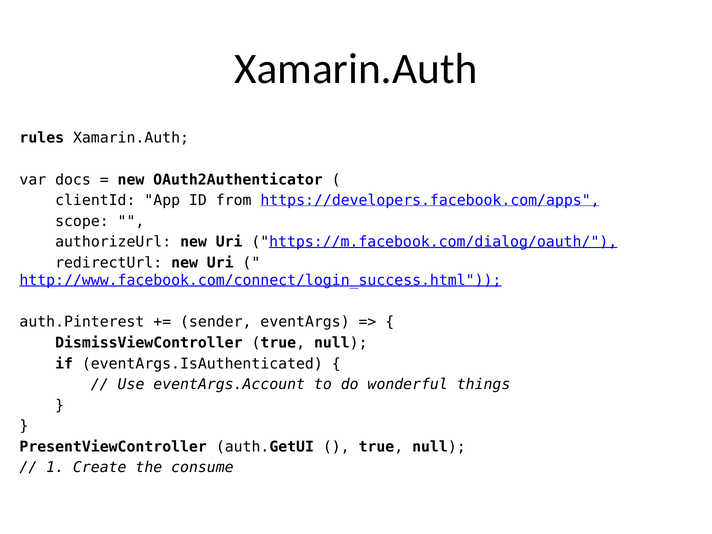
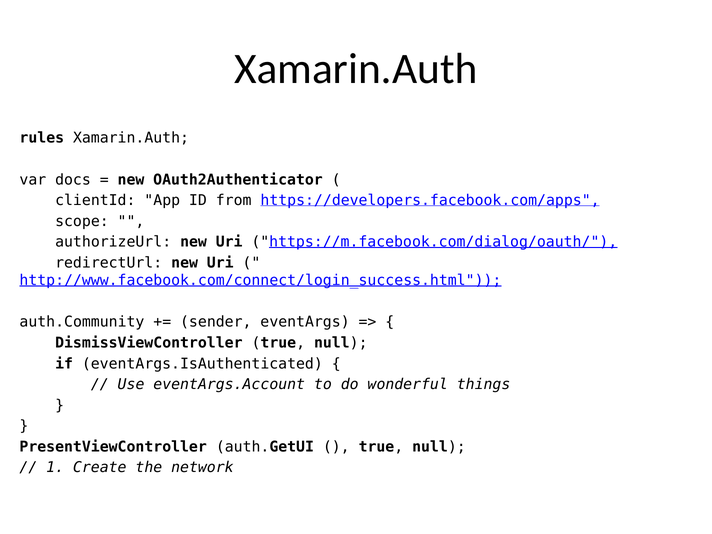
auth.Pinterest: auth.Pinterest -> auth.Community (82, 322)
consume: consume -> network (202, 467)
